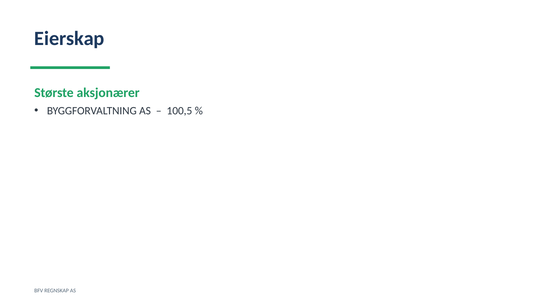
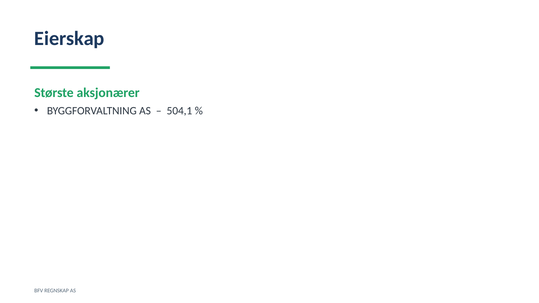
100,5: 100,5 -> 504,1 (179, 111)
